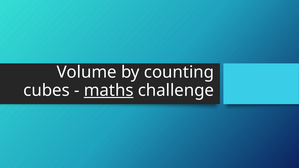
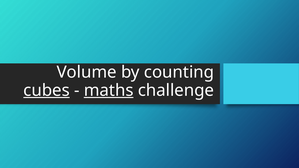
cubes underline: none -> present (47, 90)
